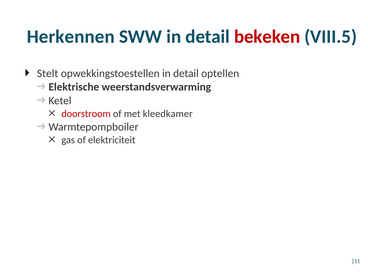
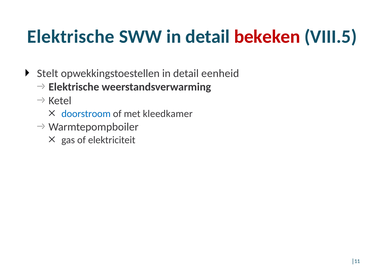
Herkennen: Herkennen -> Elektrische (71, 37)
optellen: optellen -> eenheid (220, 73)
doorstroom colour: red -> blue (86, 114)
